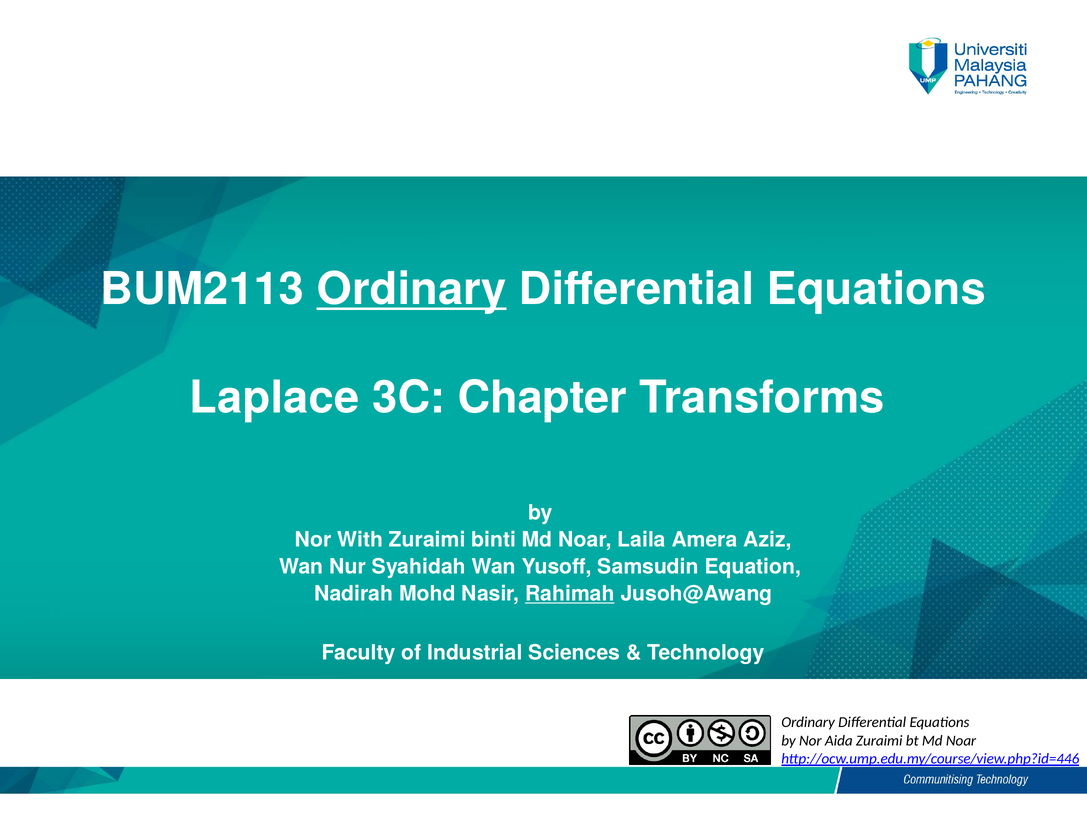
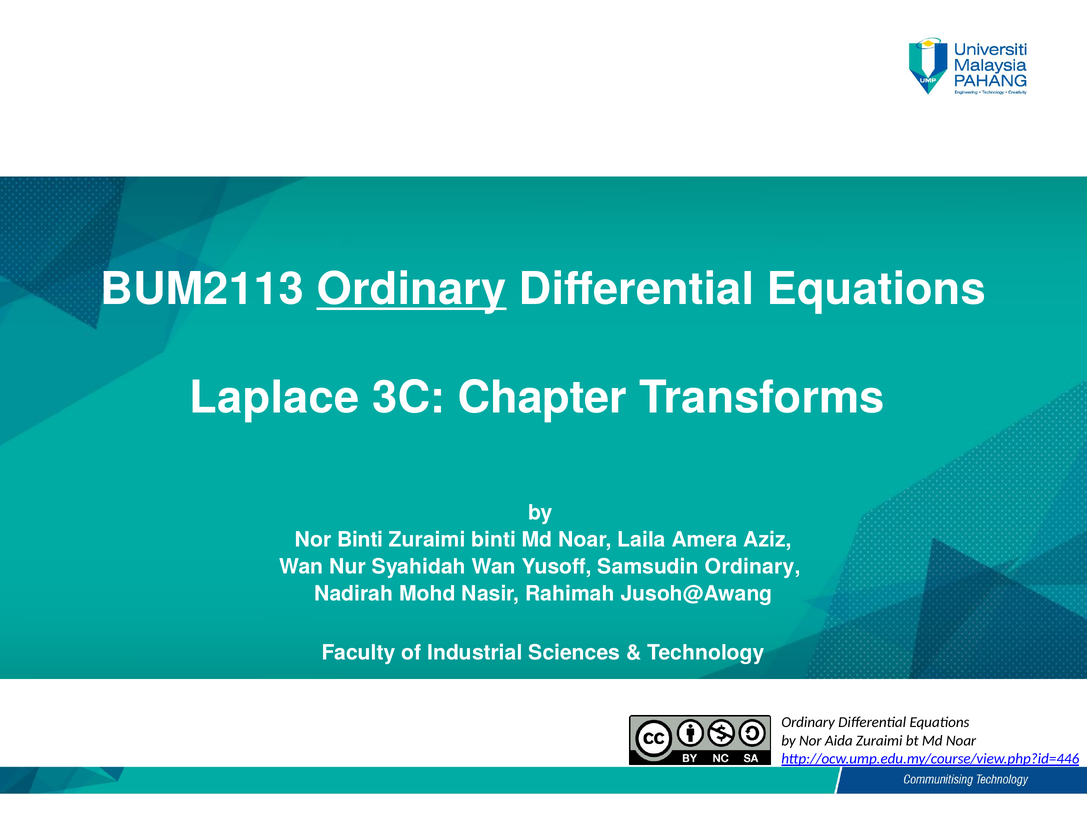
Nor With: With -> Binti (360, 540)
Samsudin Equation: Equation -> Ordinary (753, 567)
Rahimah underline: present -> none (570, 594)
